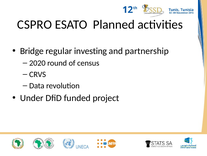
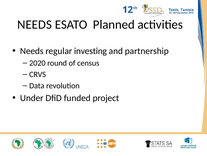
CSPRO: CSPRO -> NEEDS (35, 25)
Bridge: Bridge -> Needs (32, 51)
